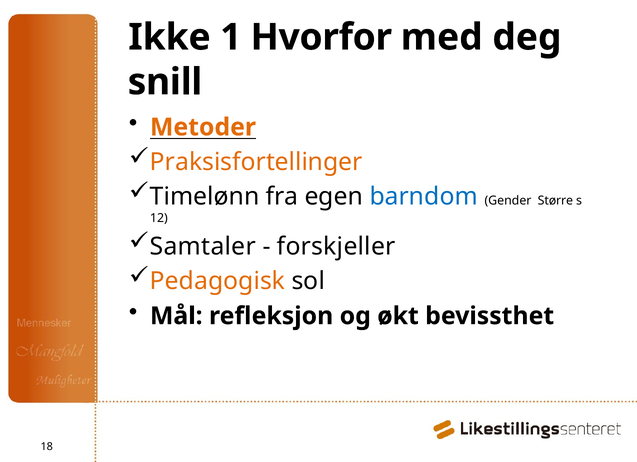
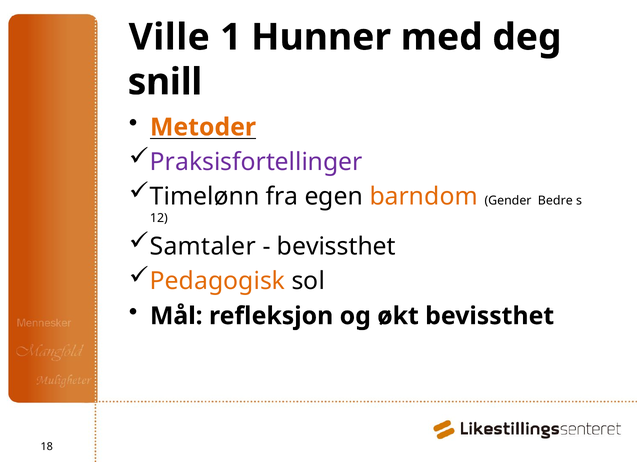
Ikke: Ikke -> Ville (169, 37)
Hvorfor: Hvorfor -> Hunner (321, 37)
Praksisfortellinger colour: orange -> purple (256, 162)
barndom colour: blue -> orange (424, 196)
Større: Større -> Bedre (555, 201)
forskjeller: forskjeller -> bevissthet (336, 246)
